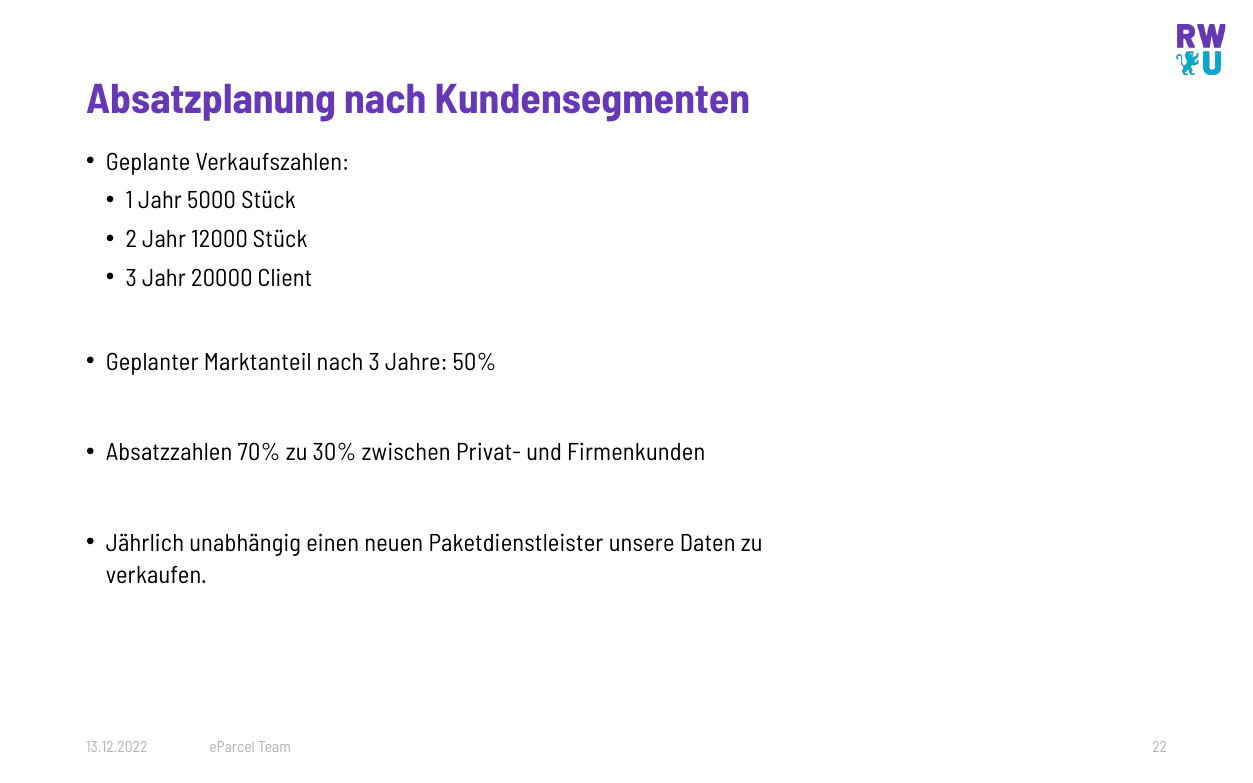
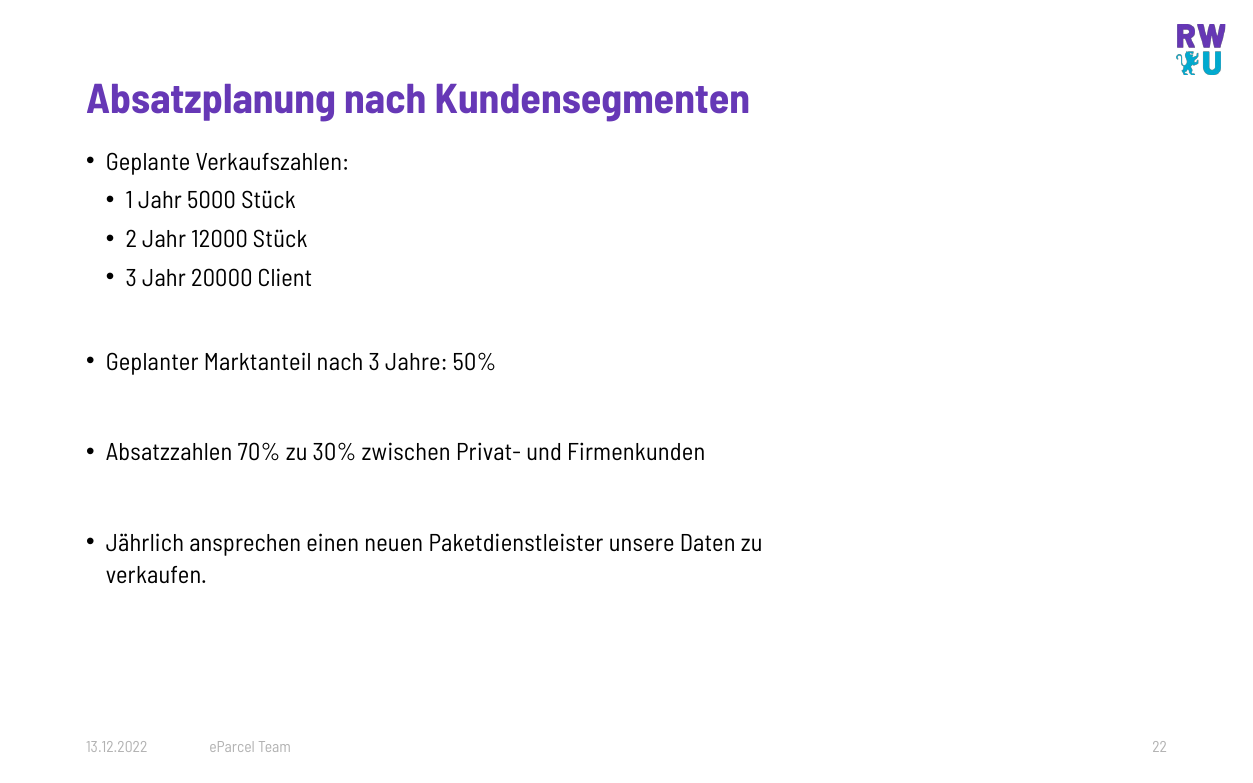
unabhängig: unabhängig -> ansprechen (245, 543)
